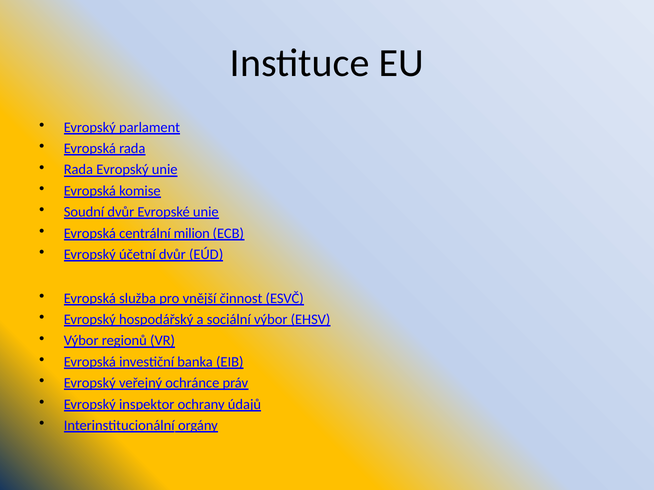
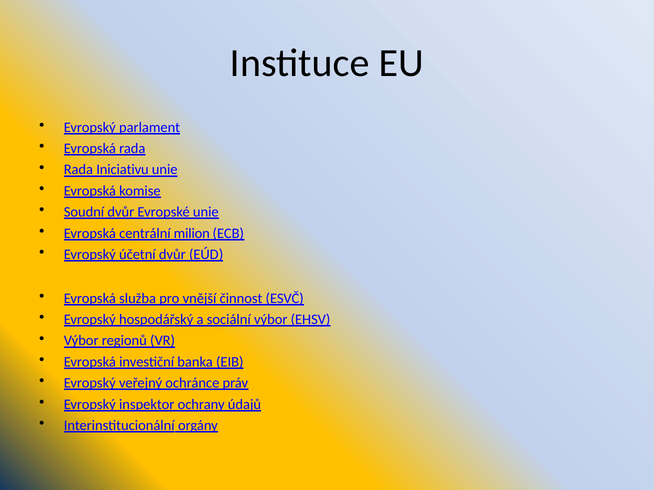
Rada Evropský: Evropský -> Iniciativu (123, 170)
